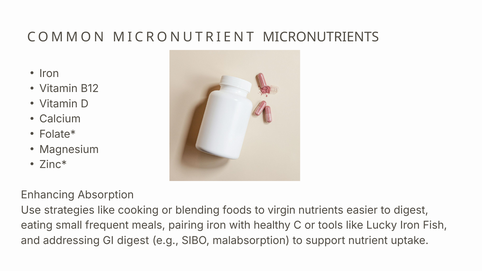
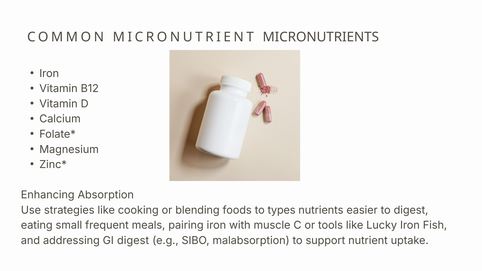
virgin: virgin -> types (282, 210)
healthy: healthy -> muscle (272, 225)
